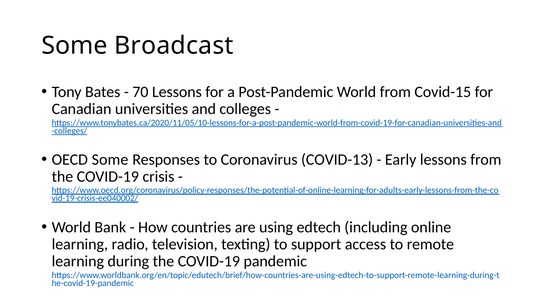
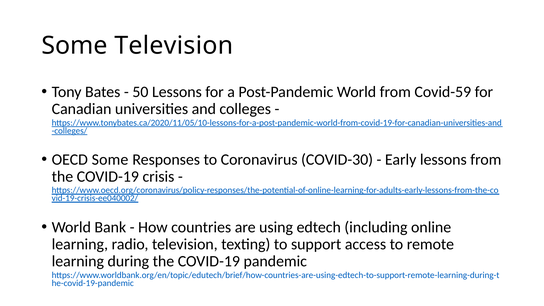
Some Broadcast: Broadcast -> Television (174, 46)
70: 70 -> 50 (140, 92)
Covid-15: Covid-15 -> Covid-59 (443, 92)
COVID-13: COVID-13 -> COVID-30 (337, 160)
